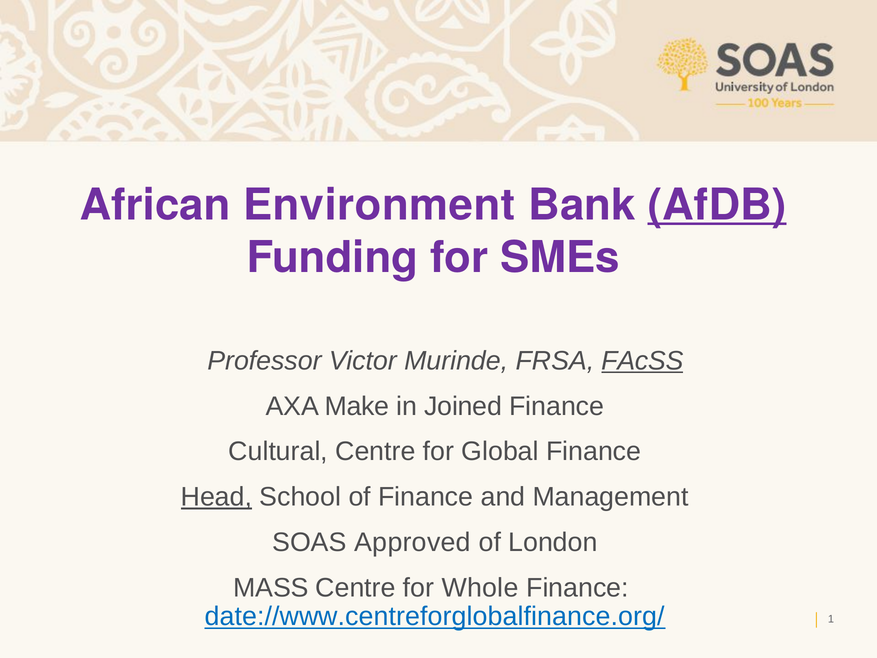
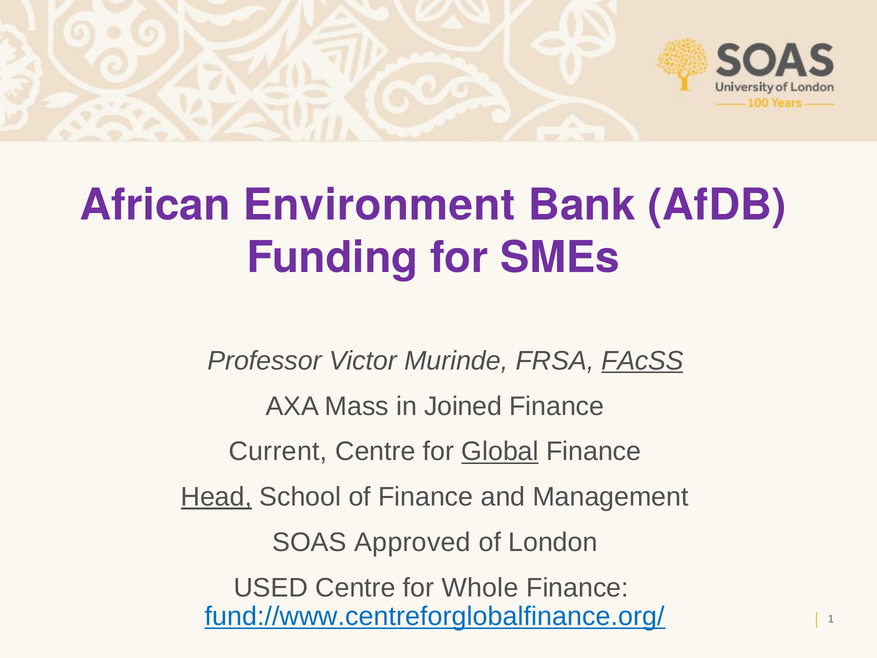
AfDB underline: present -> none (717, 205)
Make: Make -> Mass (357, 406)
Cultural: Cultural -> Current (278, 451)
Global underline: none -> present (500, 451)
MASS: MASS -> USED (271, 587)
date://www.centreforglobalfinance.org/: date://www.centreforglobalfinance.org/ -> fund://www.centreforglobalfinance.org/ (435, 616)
